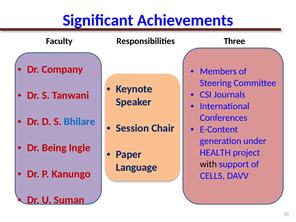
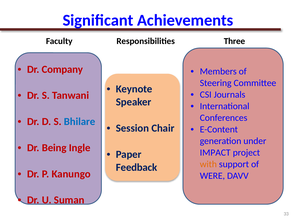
HEALTH: HEALTH -> IMPACT (215, 153)
with colour: black -> orange (208, 164)
Language: Language -> Feedback (137, 167)
CELLS: CELLS -> WERE (212, 176)
